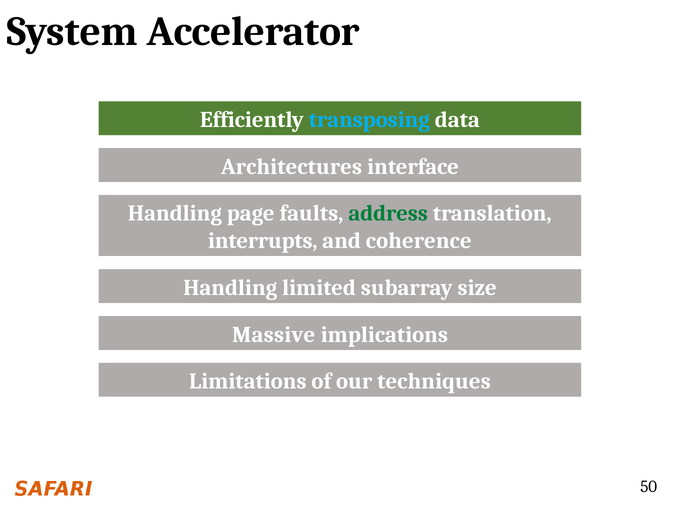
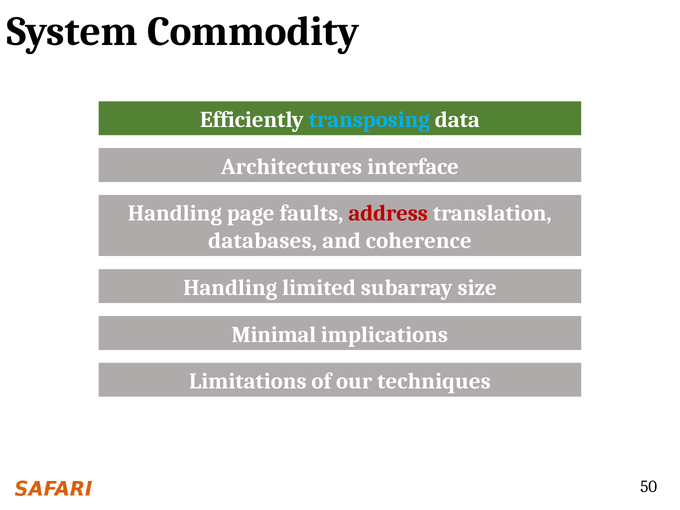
Accelerator: Accelerator -> Commodity (253, 31)
address colour: green -> red (388, 213)
interrupts: interrupts -> databases (263, 241)
Massive: Massive -> Minimal (274, 335)
